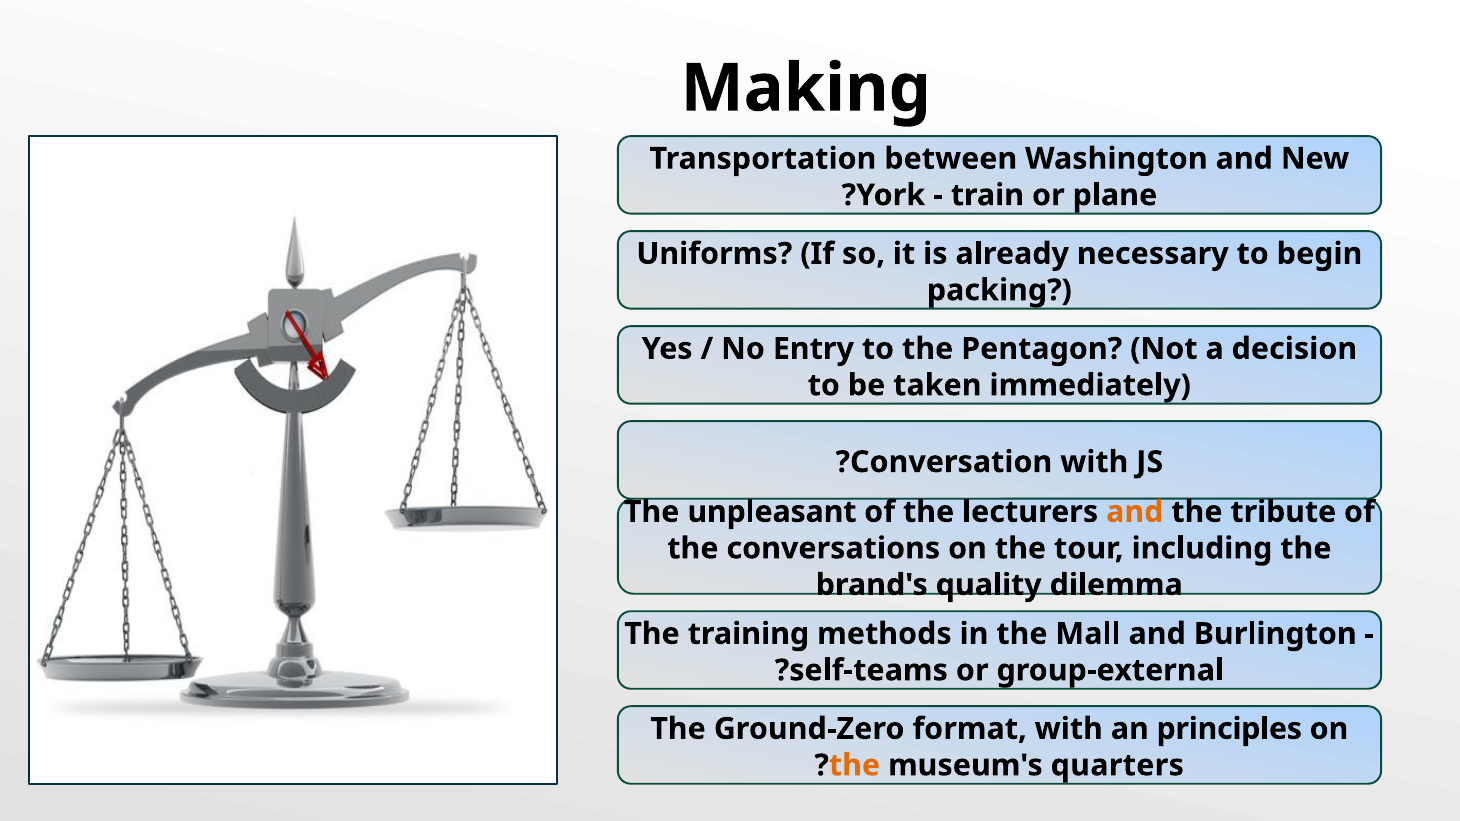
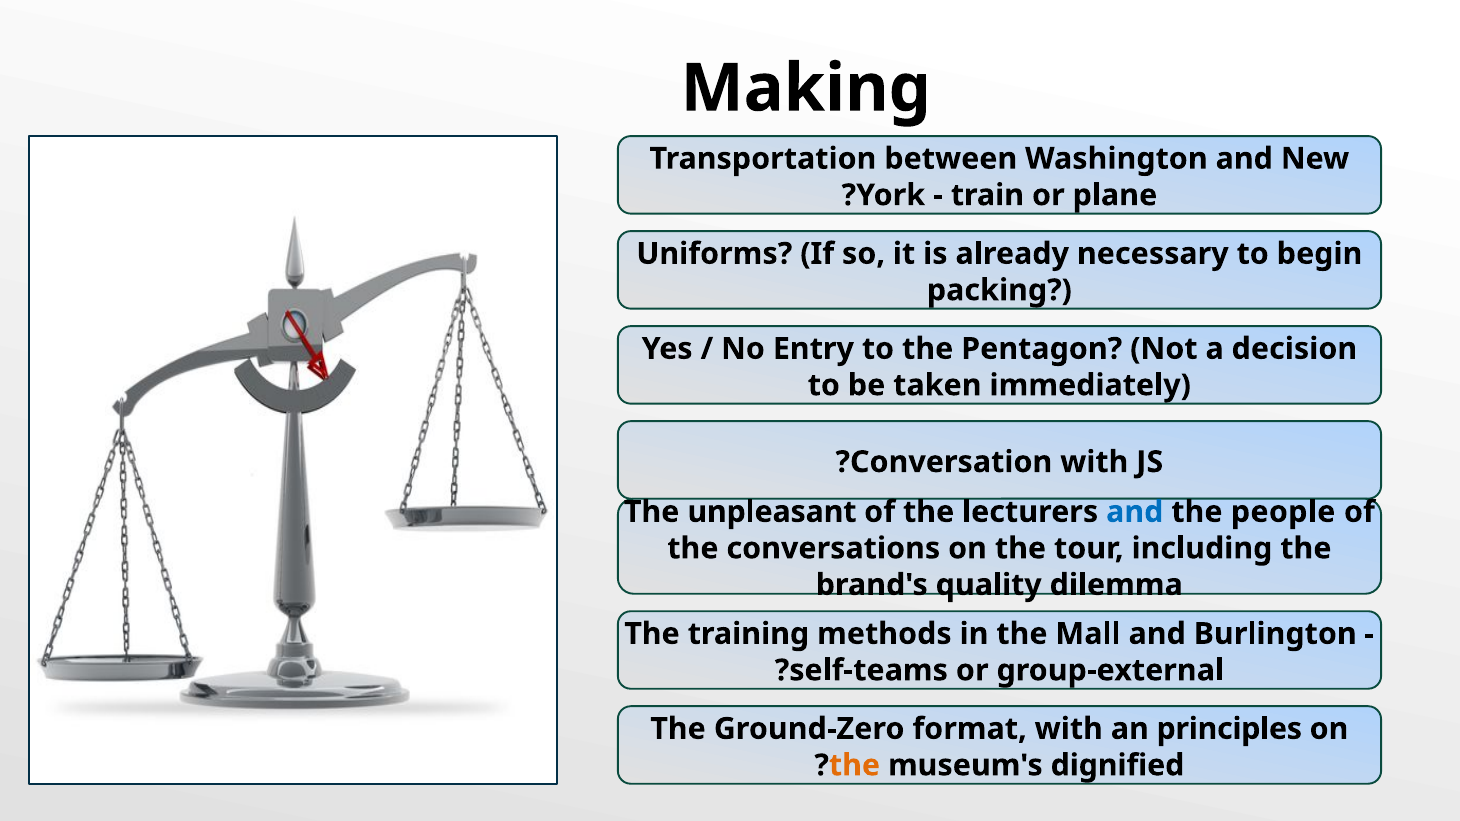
and colour: orange -> blue (1135, 512)
tribute: tribute -> people (1283, 512)
quarters: quarters -> dignified (1117, 766)
